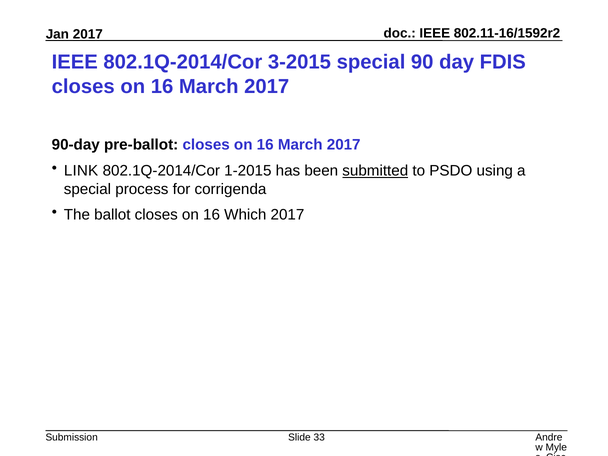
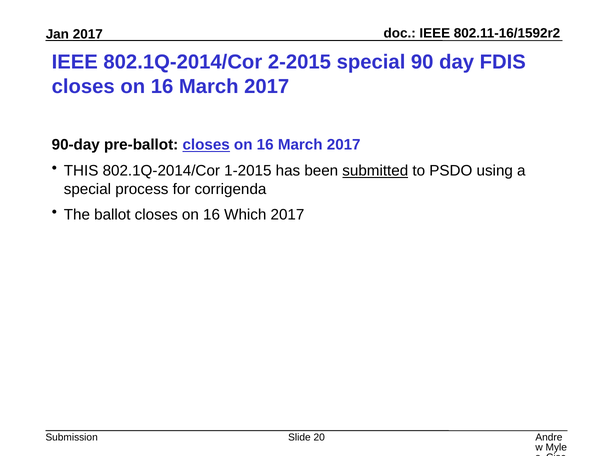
3-2015: 3-2015 -> 2-2015 (299, 62)
closes underline: none -> present (206, 145)
LINK: LINK -> THIS (81, 171)
33: 33 -> 20 (319, 437)
